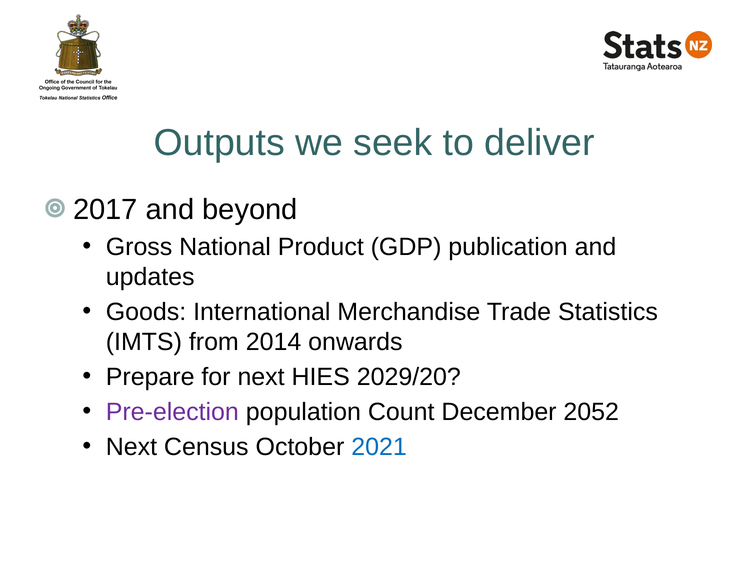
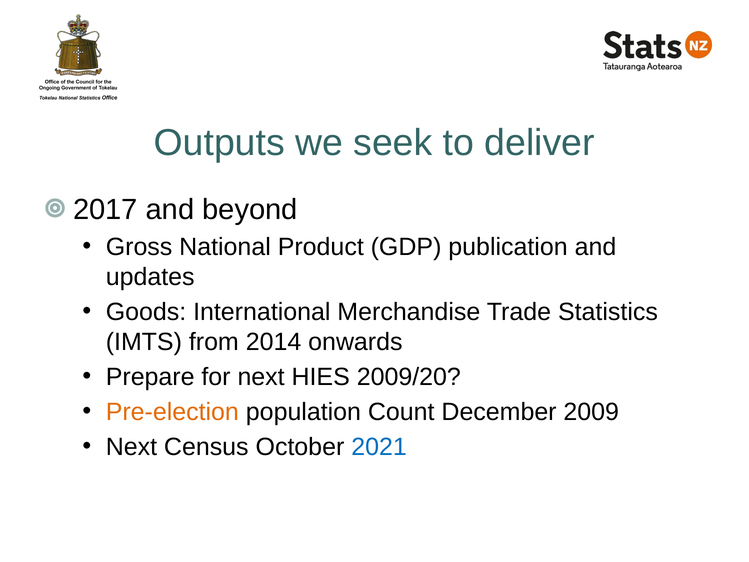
2029/20: 2029/20 -> 2009/20 (409, 377)
Pre-election colour: purple -> orange (172, 412)
2052: 2052 -> 2009 (591, 412)
